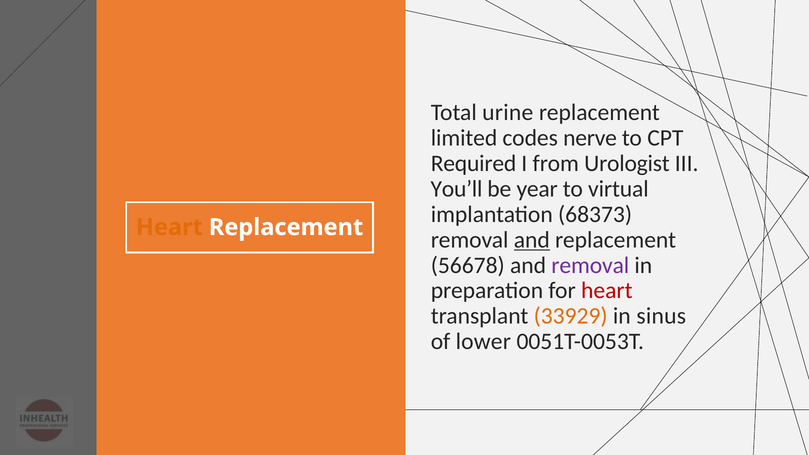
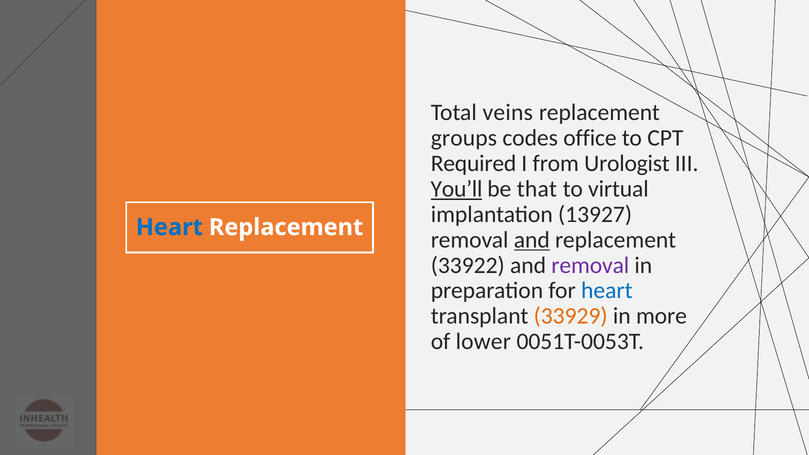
urine: urine -> veins (508, 113)
limited: limited -> groups (464, 138)
nerve: nerve -> office (590, 138)
You’ll underline: none -> present (457, 189)
year: year -> that (537, 189)
68373: 68373 -> 13927 (595, 214)
Heart colour: orange -> blue (169, 227)
56678: 56678 -> 33922 (468, 265)
heart colour: red -> blue (607, 291)
sinus: sinus -> more (661, 316)
